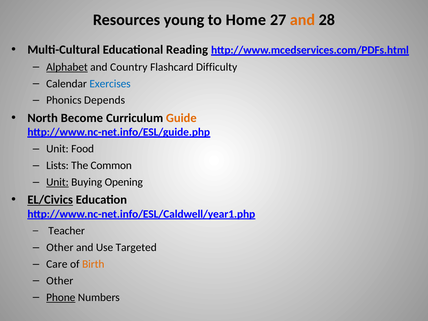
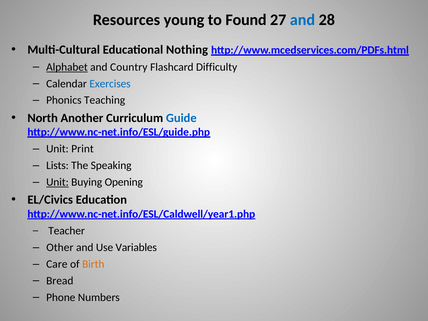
Home: Home -> Found (246, 20)
and colour: orange -> blue (302, 20)
Reading: Reading -> Nothing (187, 50)
Depends: Depends -> Teaching (105, 100)
Become: Become -> Another (82, 118)
Guide colour: orange -> blue (181, 118)
Food: Food -> Print (83, 149)
Common: Common -> Speaking (111, 166)
EL/Civics underline: present -> none (50, 200)
Targeted: Targeted -> Variables (136, 247)
Other: Other -> Bread (60, 281)
Phone underline: present -> none (61, 297)
